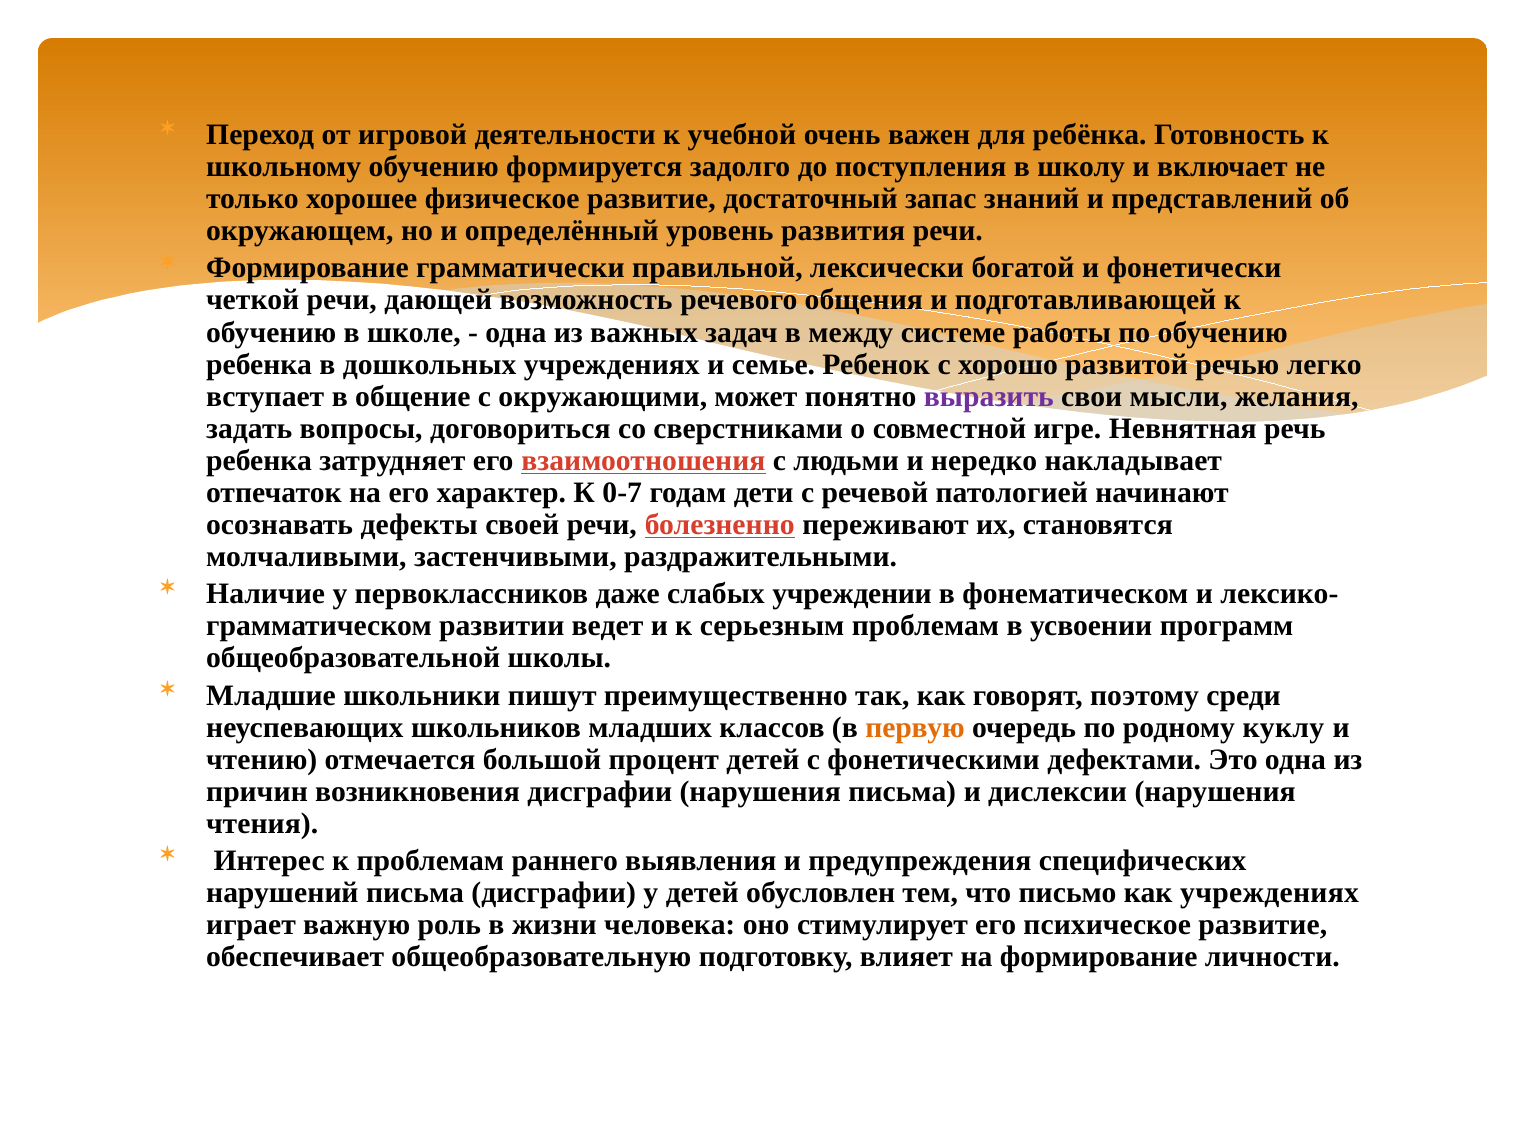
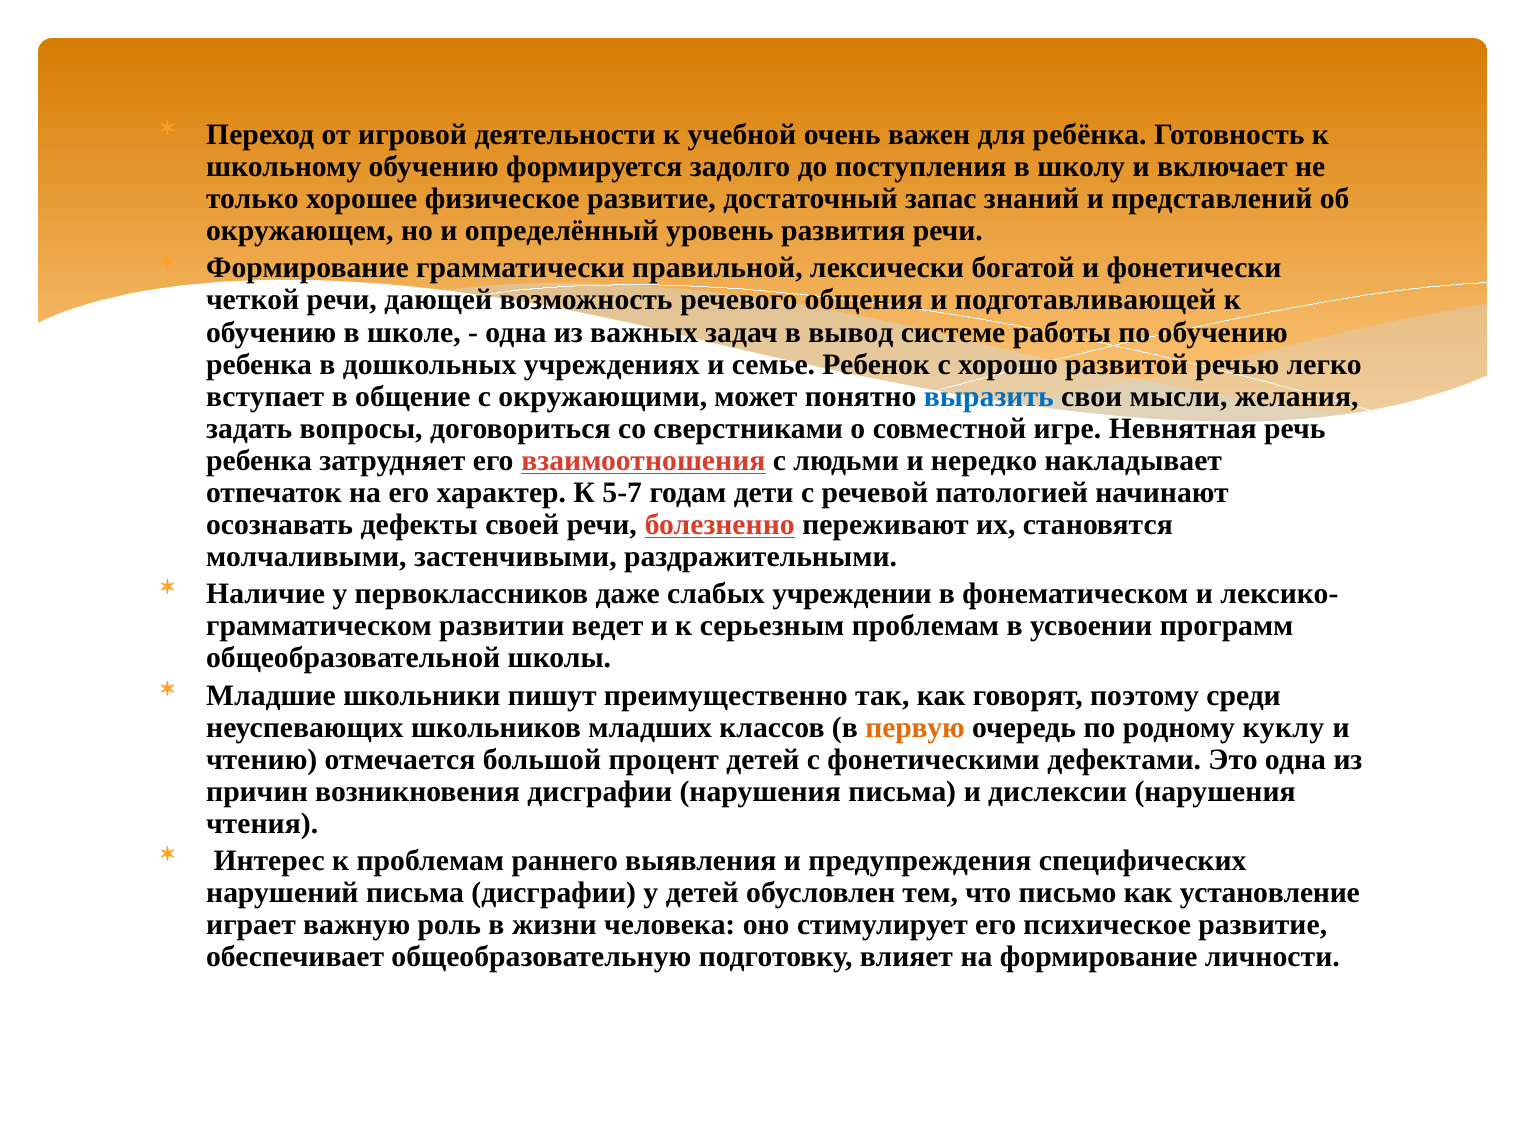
между: между -> вывод (851, 332)
выразить colour: purple -> blue (989, 396)
0-7: 0-7 -> 5-7 (622, 492)
как учреждениях: учреждениях -> установление (1270, 893)
